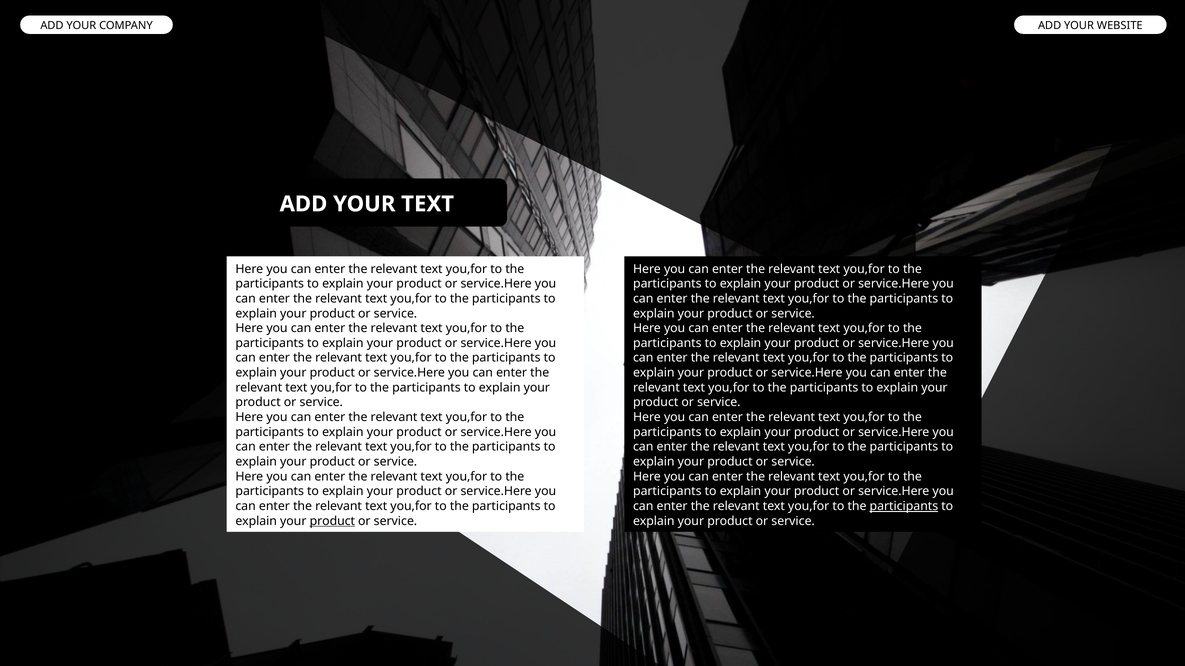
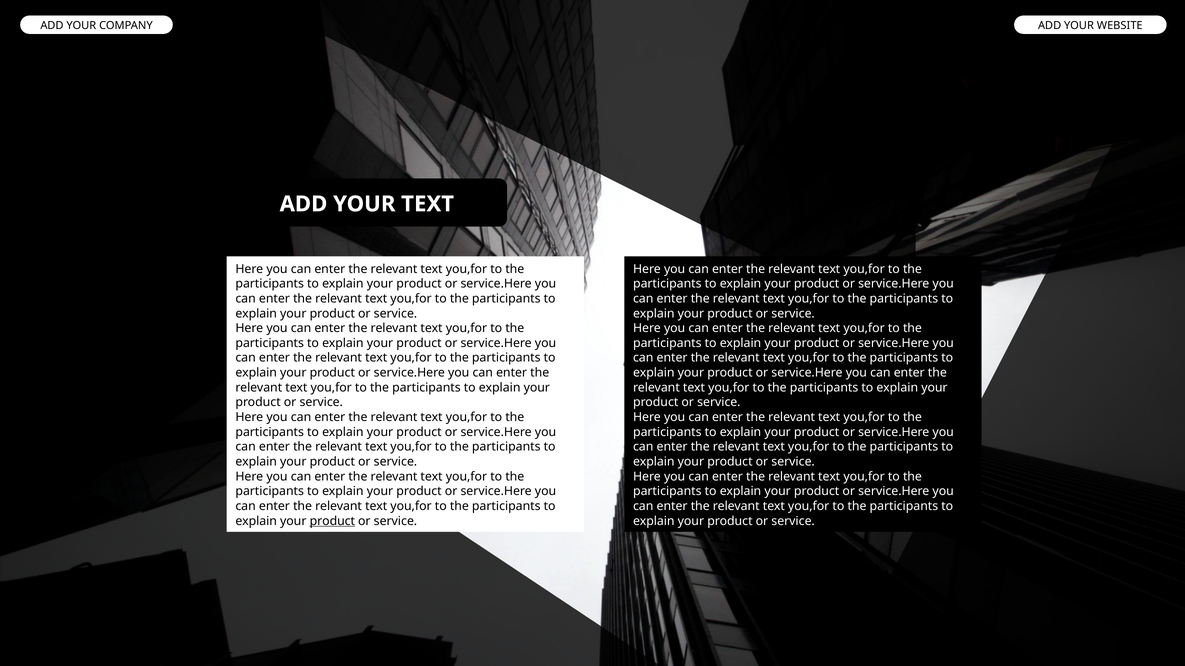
participants underline: present -> none (904, 506)
